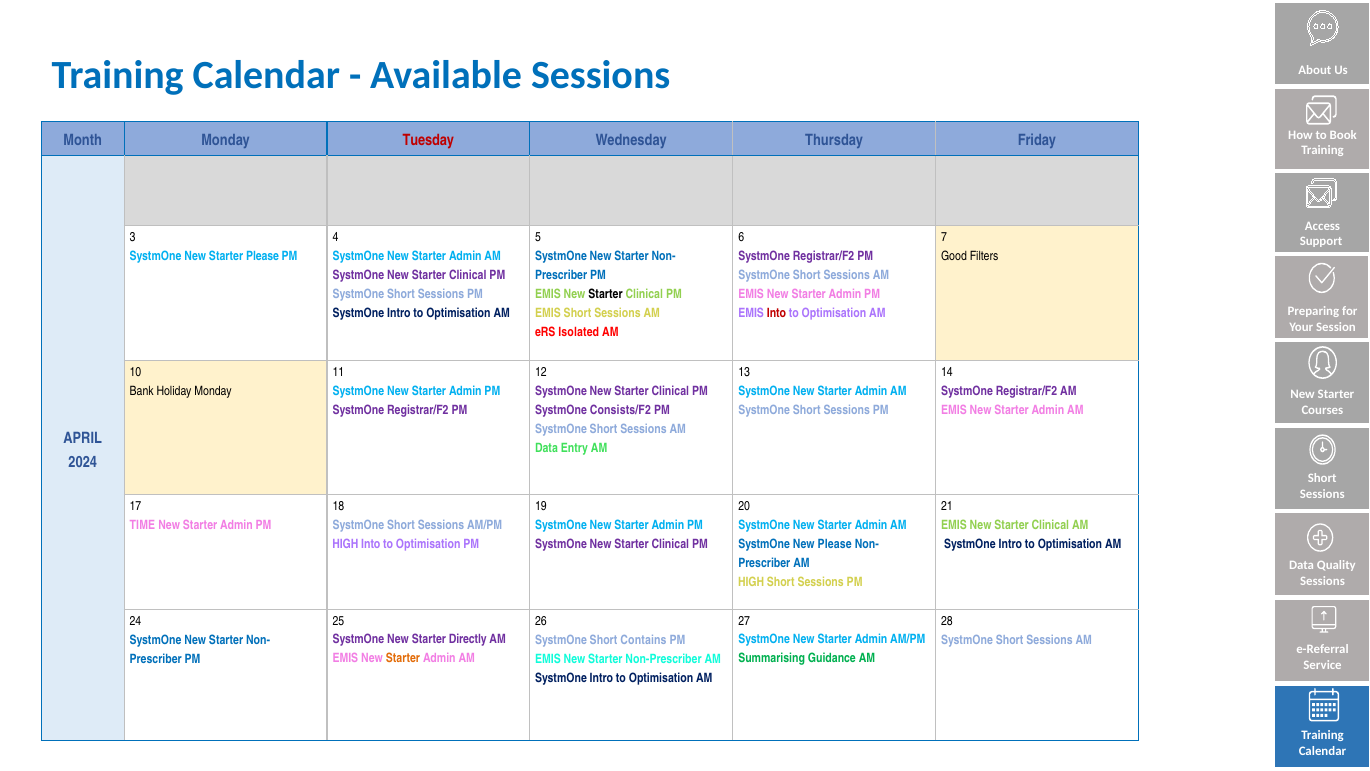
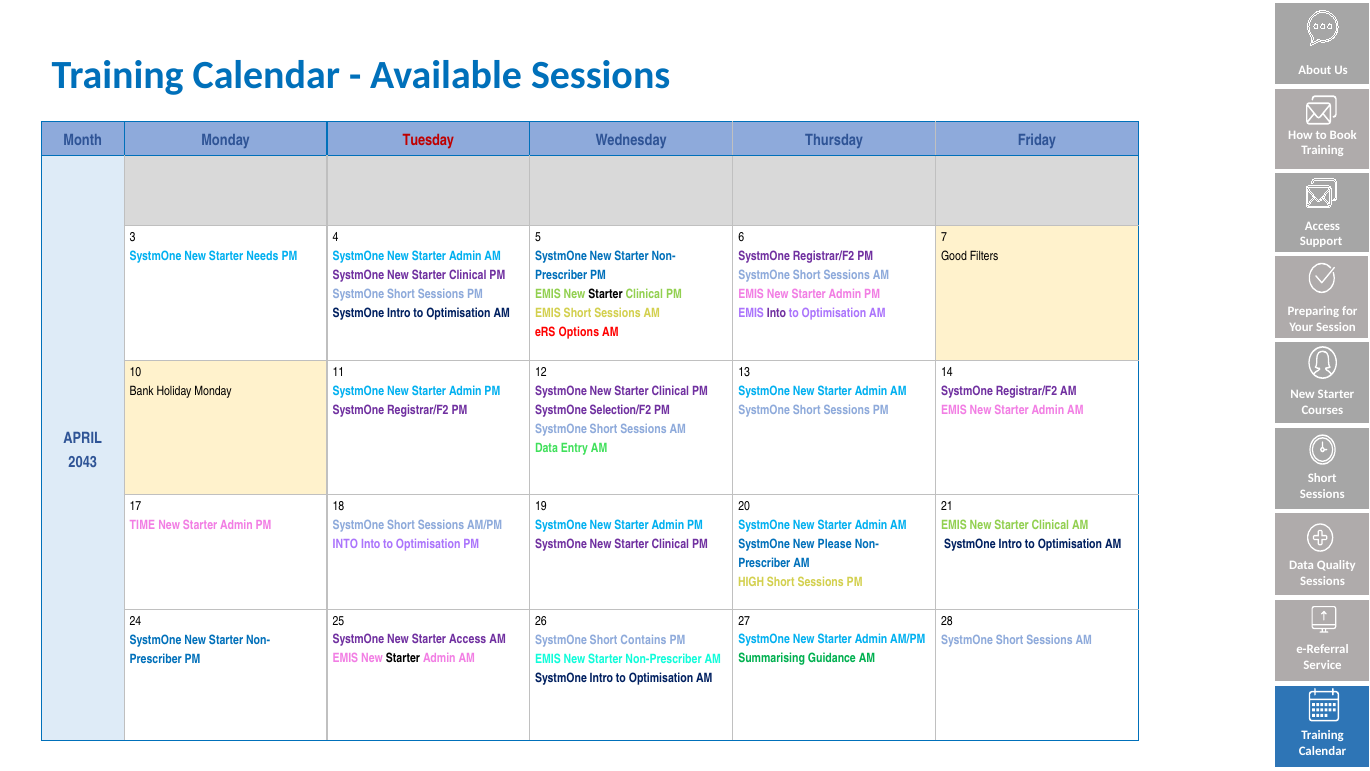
Starter Please: Please -> Needs (262, 256)
Into colour: red -> purple (776, 313)
Isolated: Isolated -> Options (579, 332)
Consists/F2: Consists/F2 -> Selection/F2 (620, 410)
2024: 2024 -> 2043 (83, 462)
HIGH: HIGH -> INTO (345, 544)
Starter Directly: Directly -> Access (468, 639)
Starter colour: orange -> black (403, 658)
